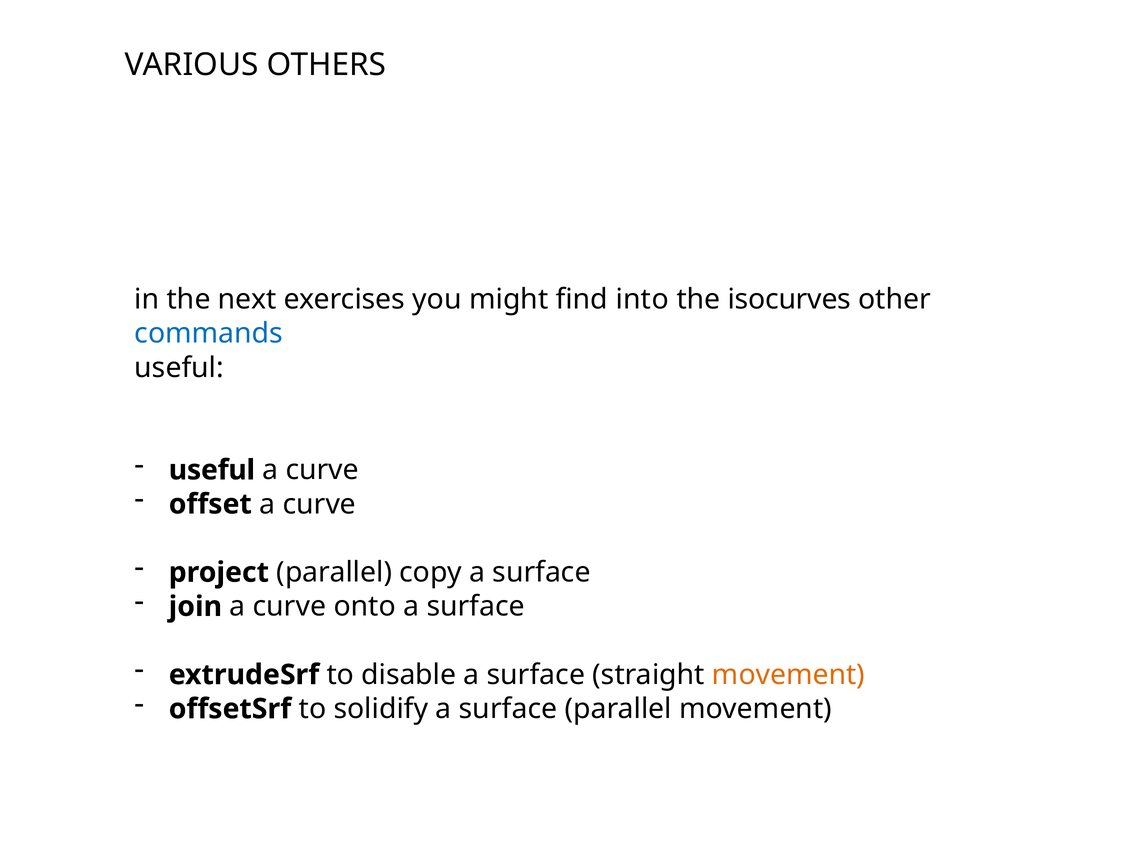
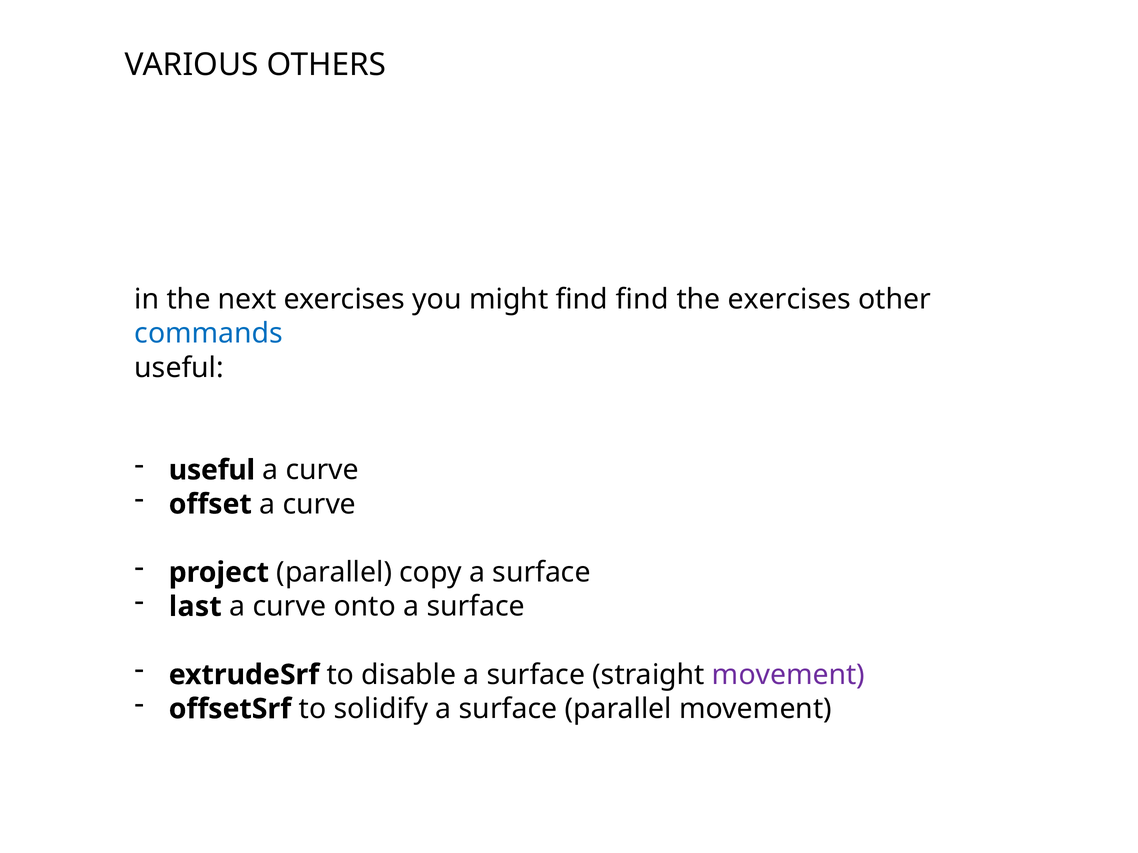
find into: into -> find (642, 300)
the isocurves: isocurves -> exercises (789, 300)
join: join -> last (195, 607)
movement colour: orange -> purple (788, 675)
